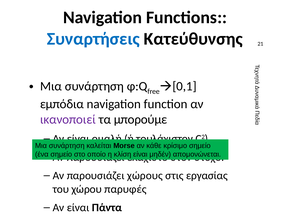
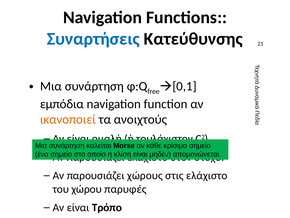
ικανοποιεί colour: purple -> orange (68, 119)
μπορούμε: μπορούμε -> ανοιχτούς (140, 119)
στις εργασίας: εργασίας -> ελάχιστο (207, 175)
Πάντα: Πάντα -> Τρόπο (107, 207)
